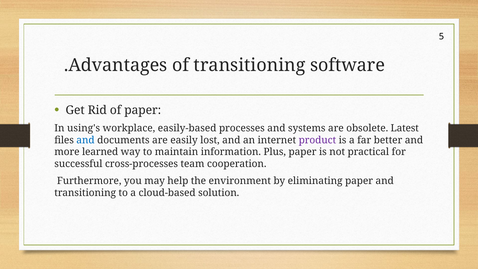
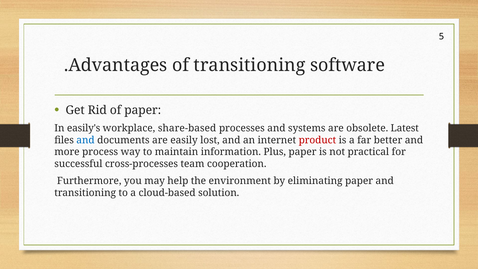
using's: using's -> easily's (84, 128)
easily-based: easily-based -> share-based (187, 128)
product colour: purple -> red (317, 140)
learned: learned -> process (100, 152)
